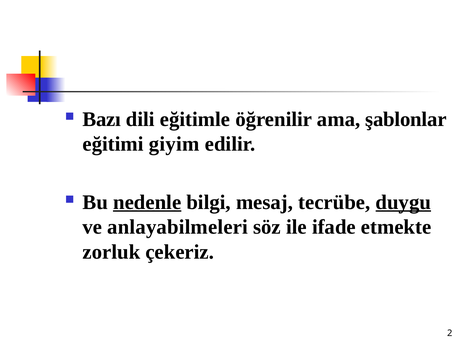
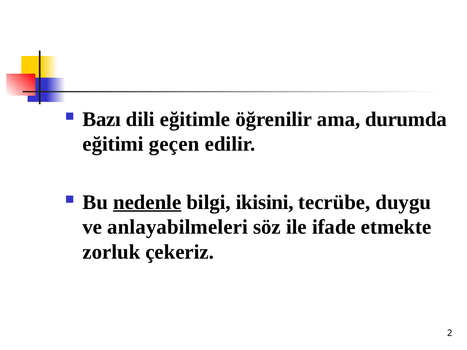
şablonlar: şablonlar -> durumda (406, 119)
giyim: giyim -> geçen (174, 144)
mesaj: mesaj -> ikisini (265, 202)
duygu underline: present -> none (403, 202)
